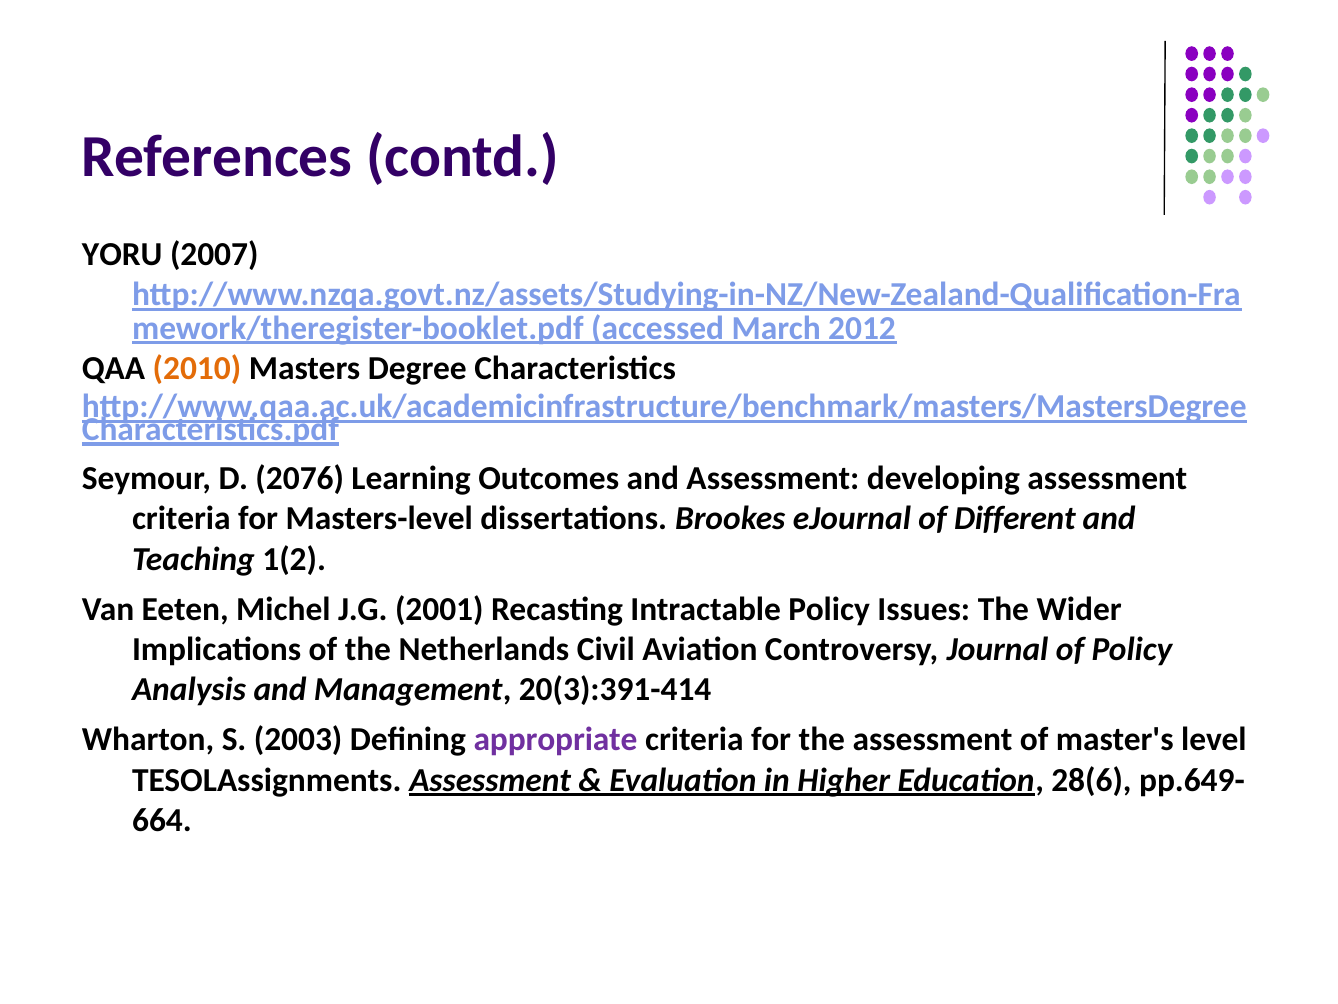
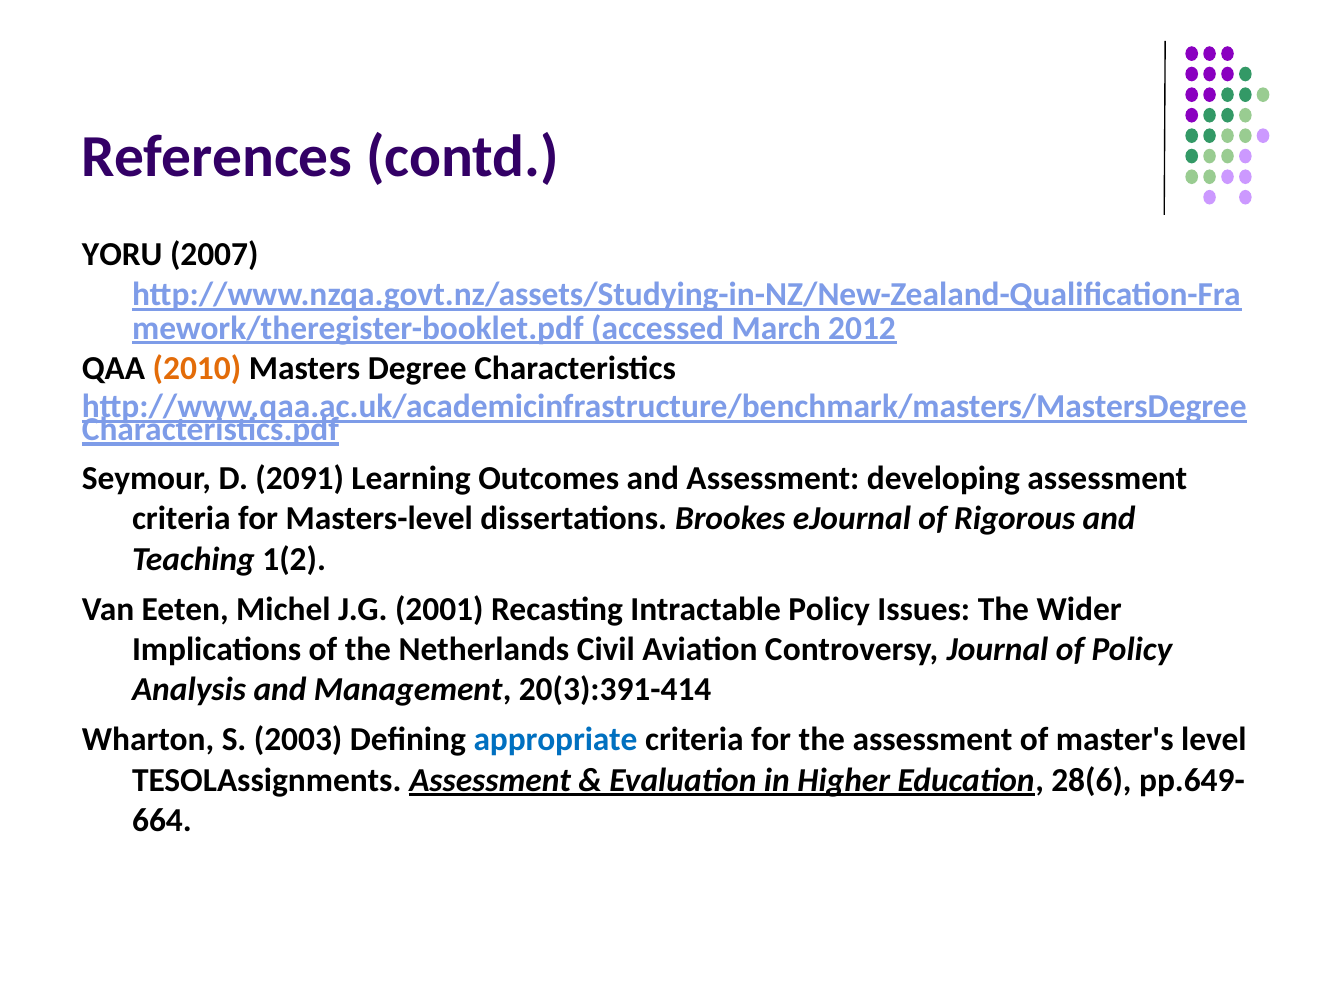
2076: 2076 -> 2091 (300, 479)
Different: Different -> Rigorous (1015, 519)
appropriate colour: purple -> blue (556, 740)
